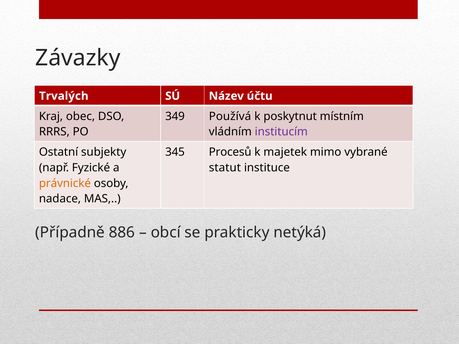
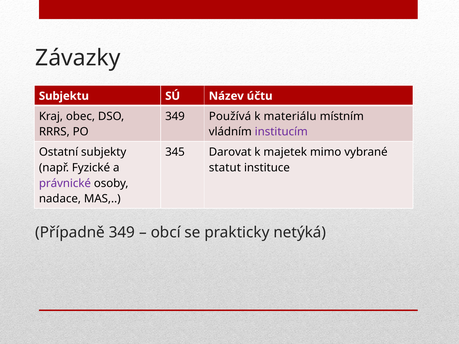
Trvalých: Trvalých -> Subjektu (64, 96)
poskytnut: poskytnut -> materiálu (290, 116)
Procesů: Procesů -> Darovat (230, 152)
právnické colour: orange -> purple (65, 183)
Případně 886: 886 -> 349 (122, 233)
